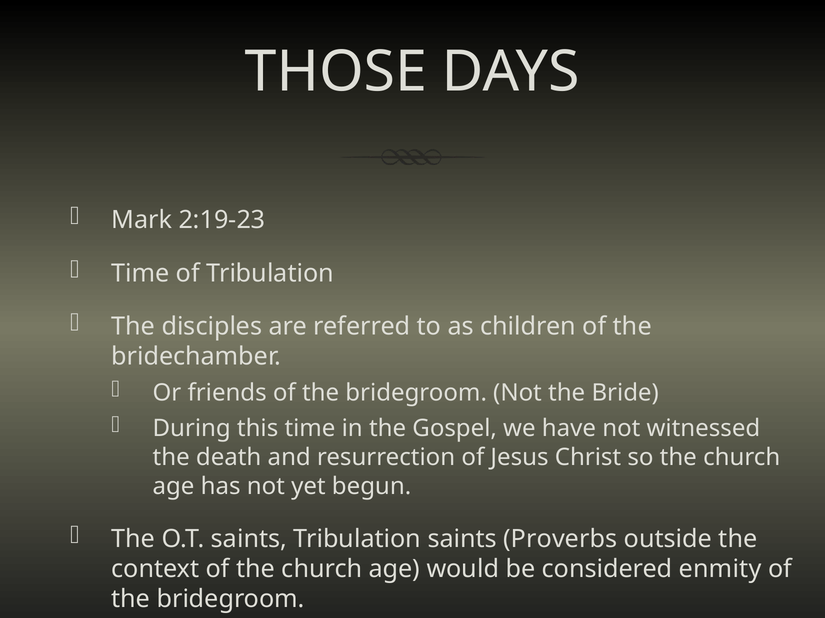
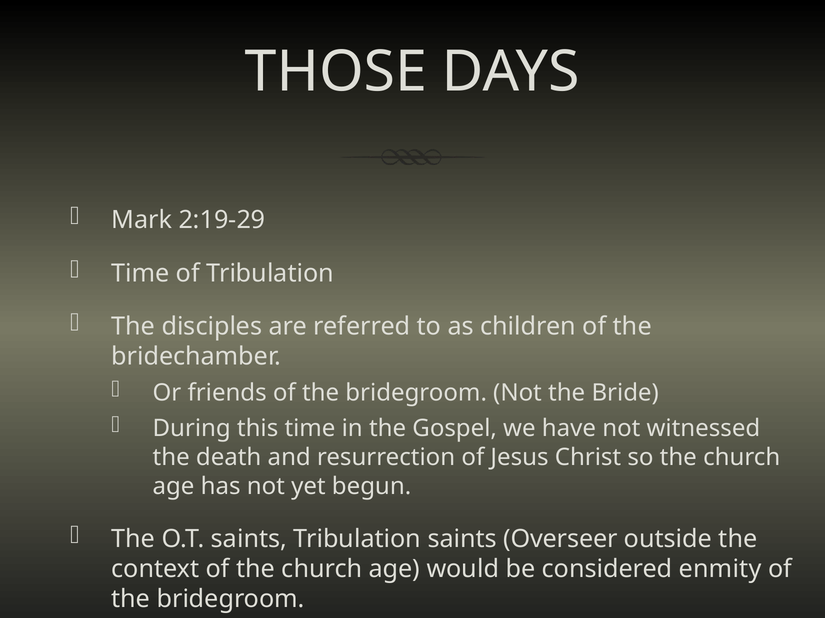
2:19-23: 2:19-23 -> 2:19-29 (222, 220)
Proverbs: Proverbs -> Overseer (560, 539)
